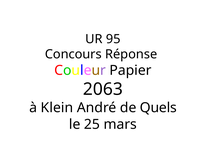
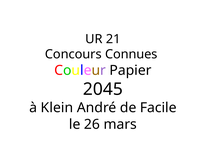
95: 95 -> 21 (113, 39)
Réponse: Réponse -> Connues (131, 55)
2063: 2063 -> 2045 (103, 90)
Quels: Quels -> Facile (158, 108)
25: 25 -> 26 (92, 125)
